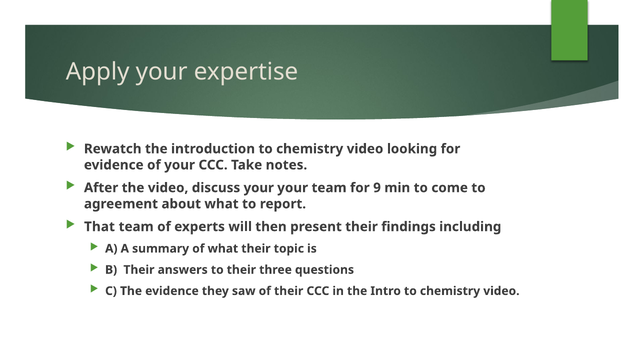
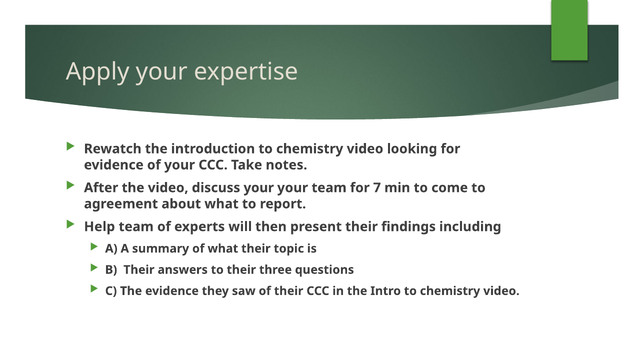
9: 9 -> 7 (377, 188)
That: That -> Help (99, 227)
